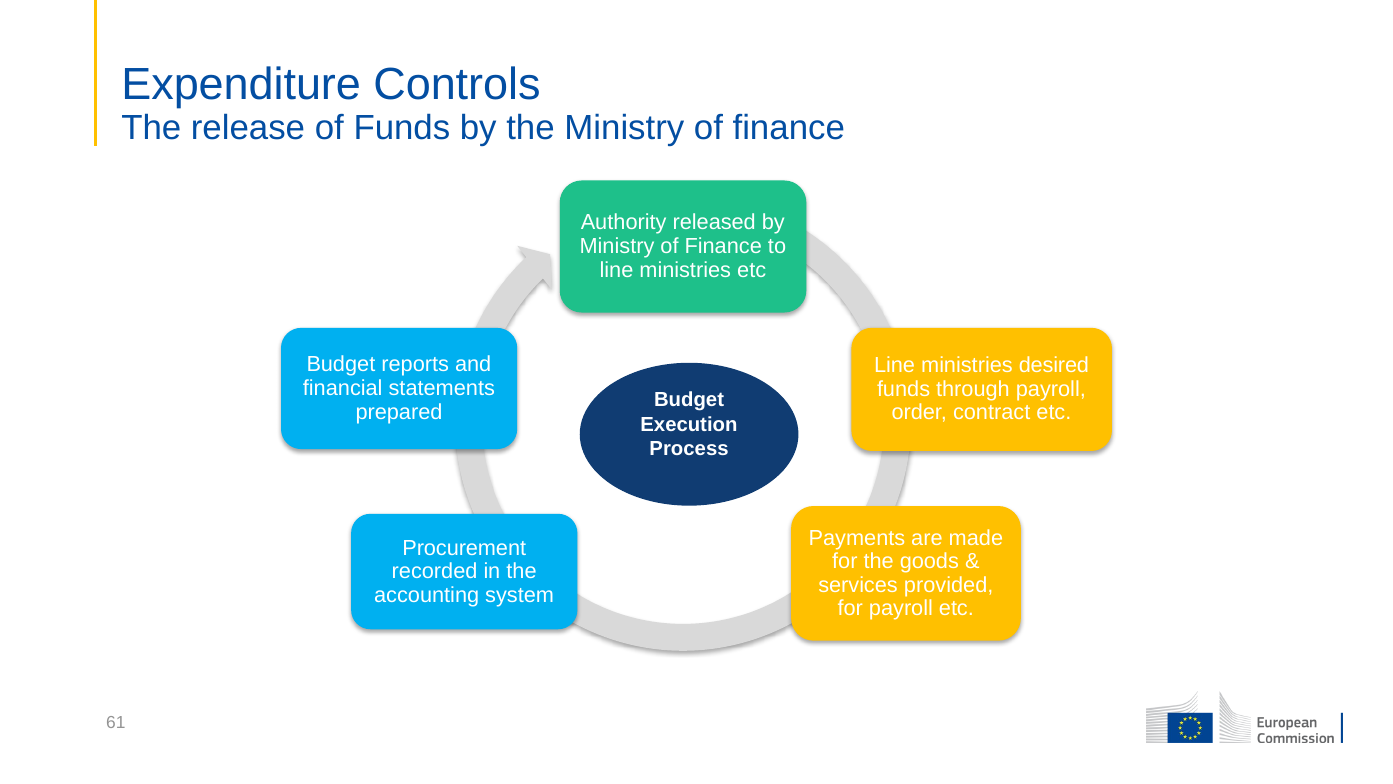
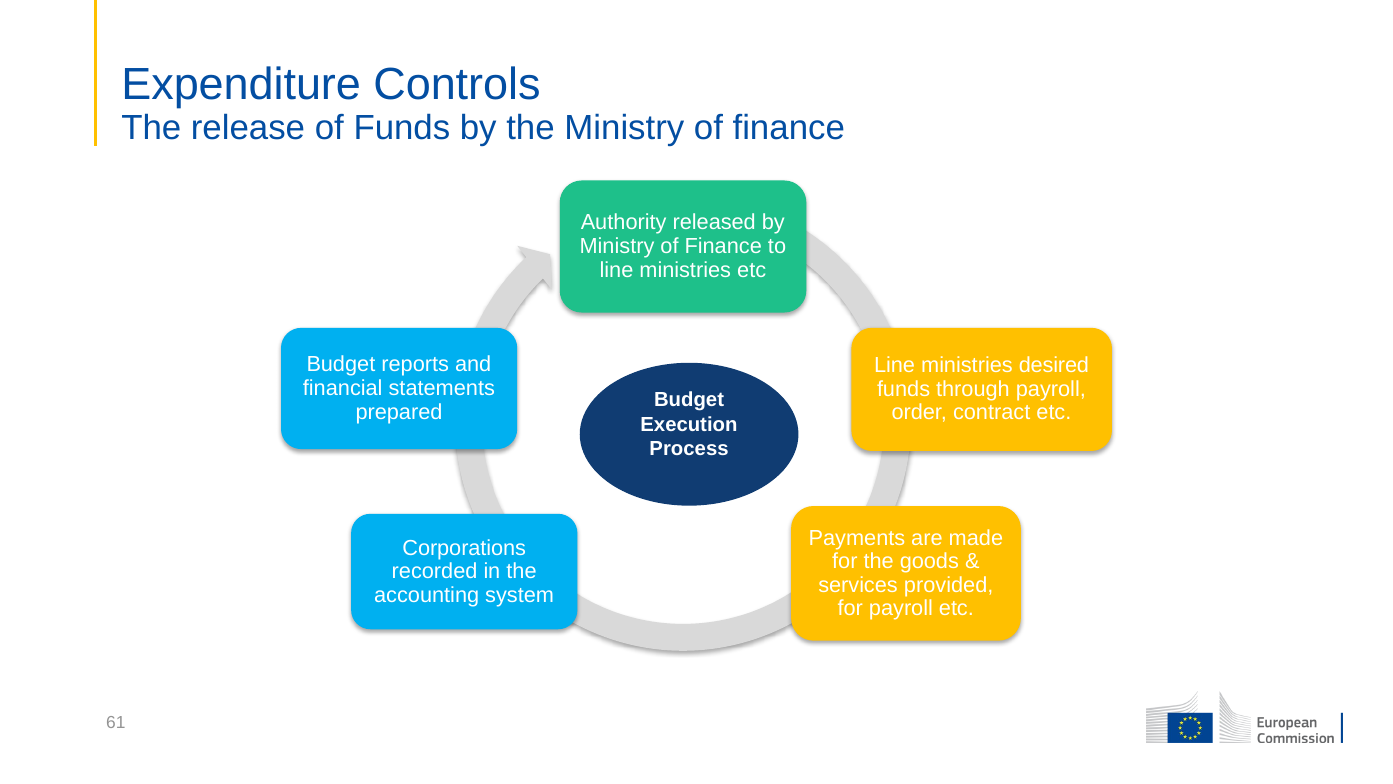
Procurement: Procurement -> Corporations (464, 548)
